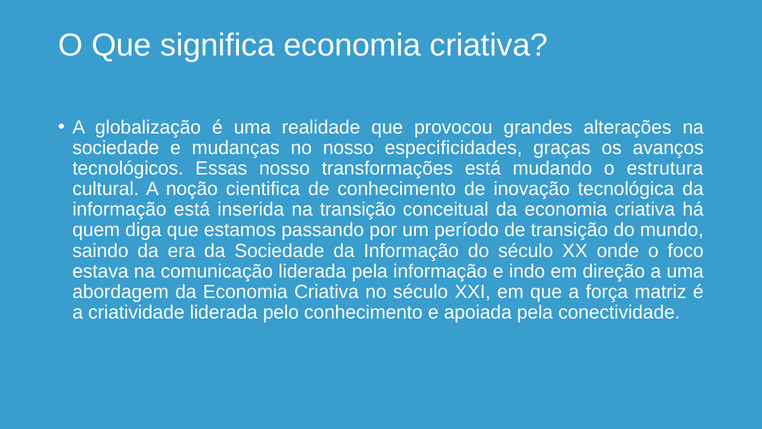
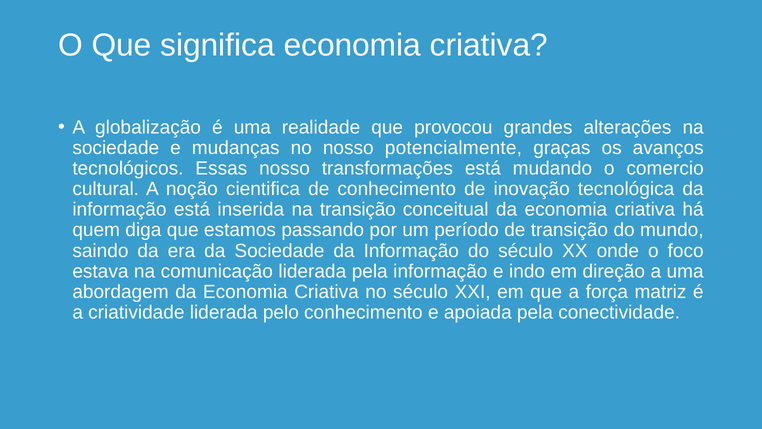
especificidades: especificidades -> potencialmente (453, 148)
estrutura: estrutura -> comercio (665, 168)
